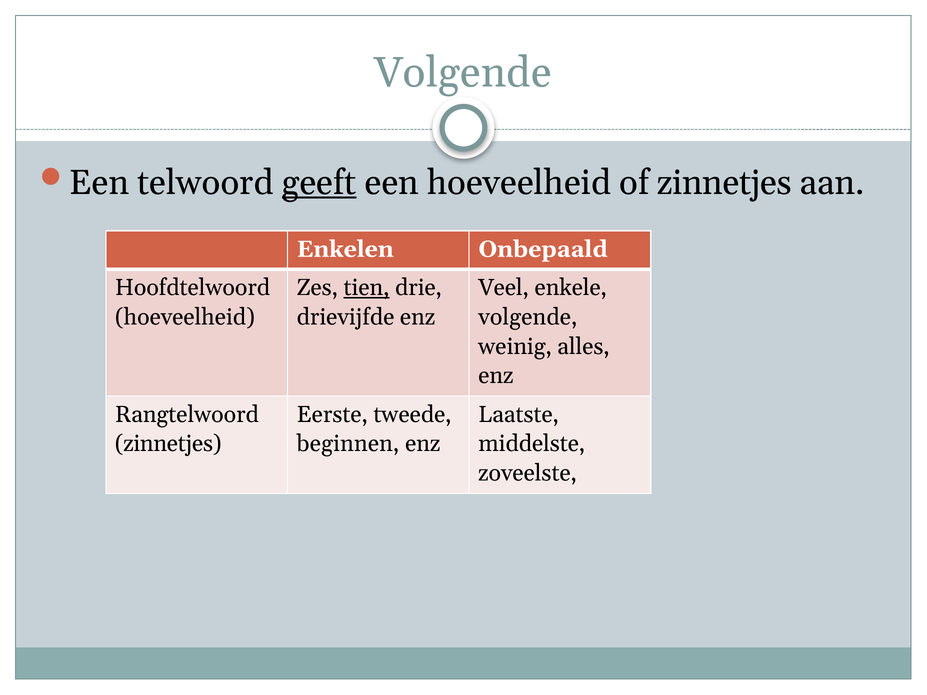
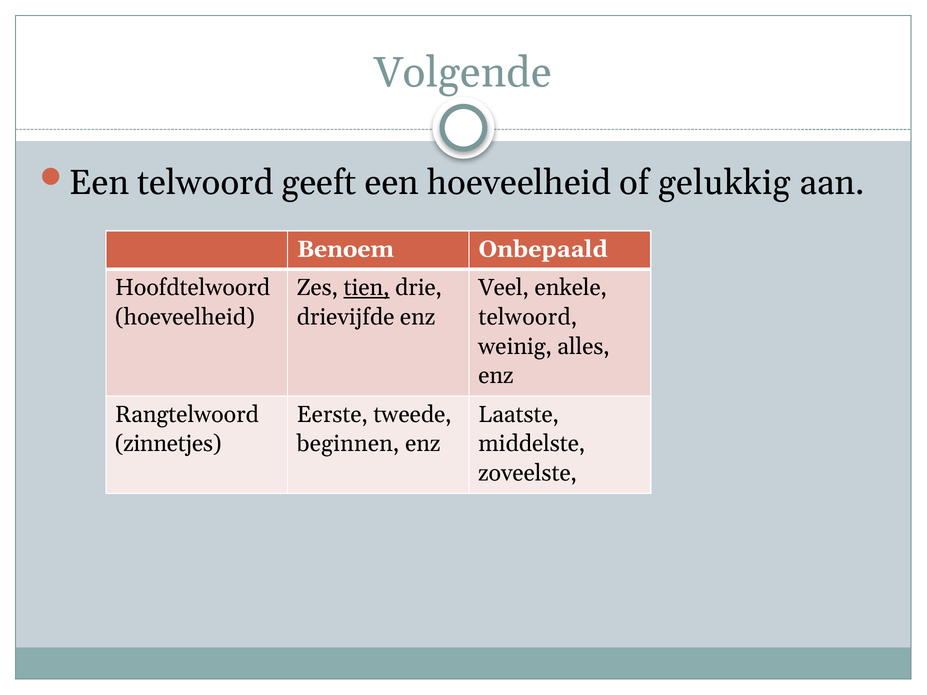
geeft underline: present -> none (319, 183)
of zinnetjes: zinnetjes -> gelukkig (724, 183)
Enkelen: Enkelen -> Benoem (345, 249)
volgende: volgende -> telwoord (528, 317)
